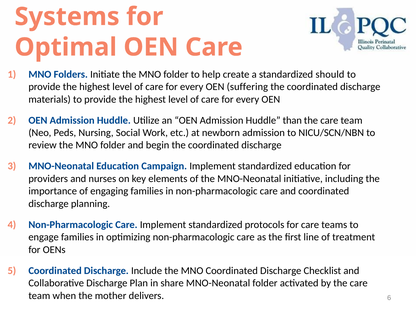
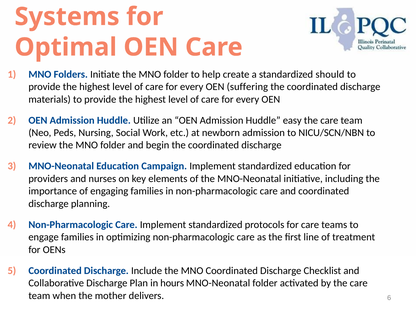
than: than -> easy (292, 120)
share: share -> hours (172, 283)
